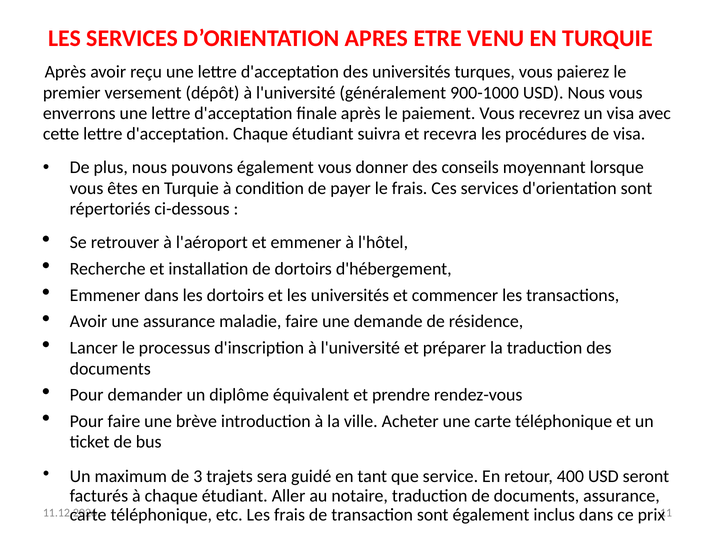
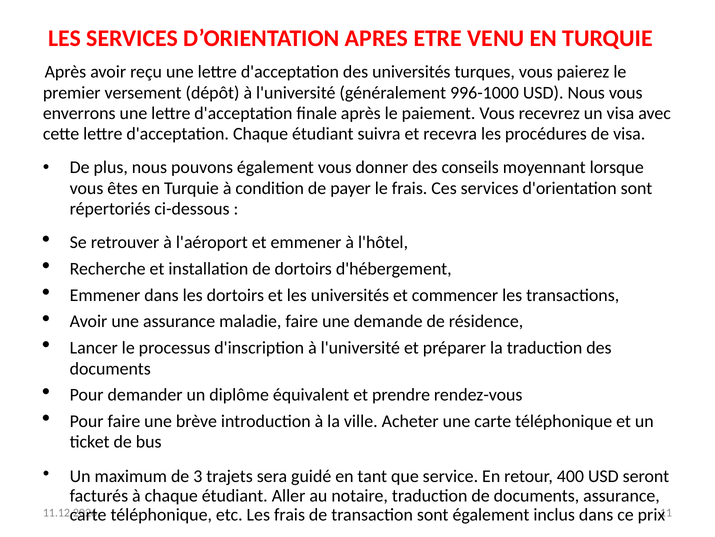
900-1000: 900-1000 -> 996-1000 (485, 93)
